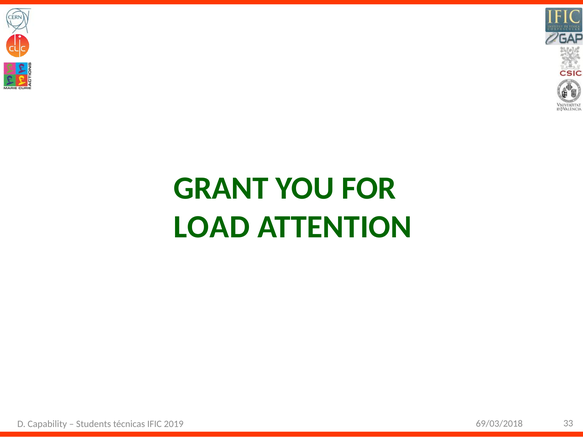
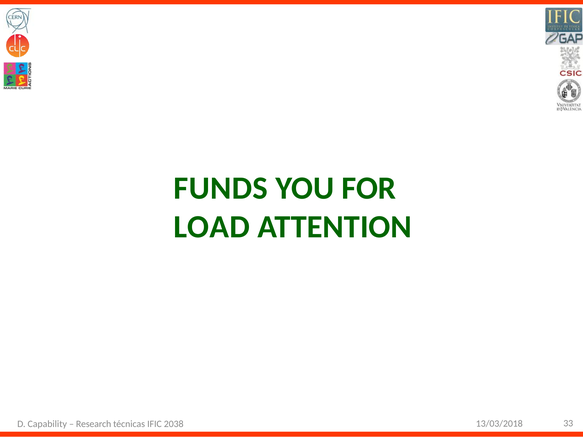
GRANT: GRANT -> FUNDS (221, 188)
69/03/2018: 69/03/2018 -> 13/03/2018 (499, 424)
Students: Students -> Research (94, 424)
2019: 2019 -> 2038 (174, 424)
